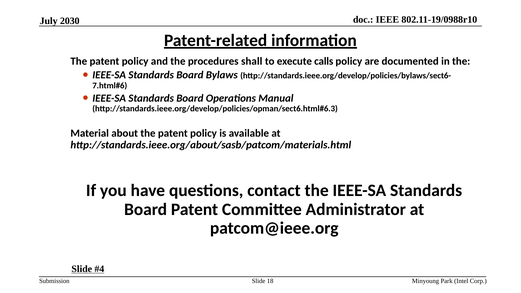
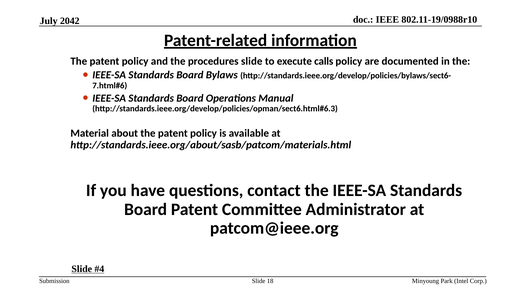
2030: 2030 -> 2042 (70, 21)
procedures shall: shall -> slide (252, 61)
